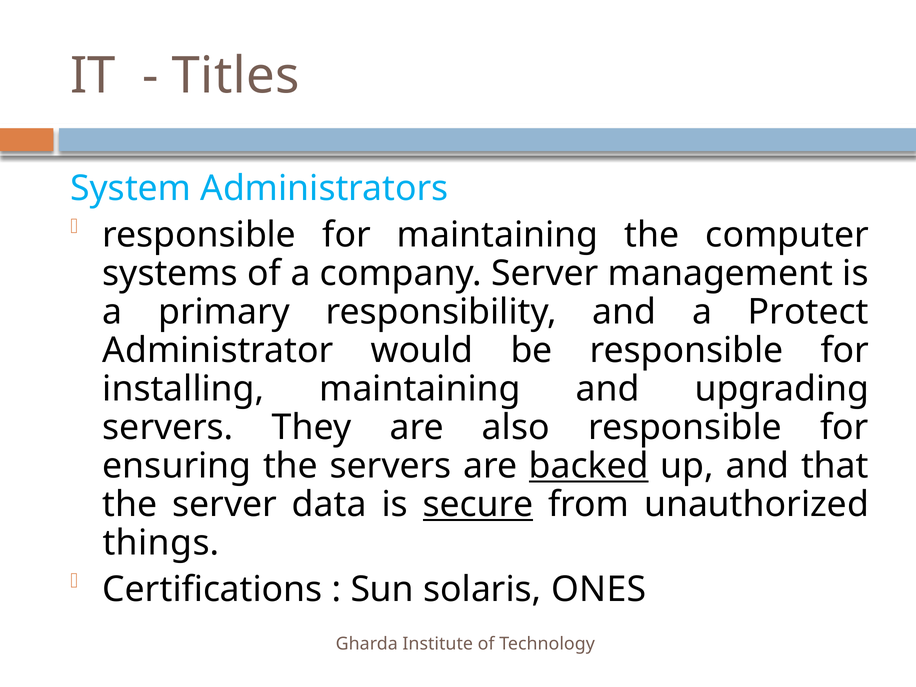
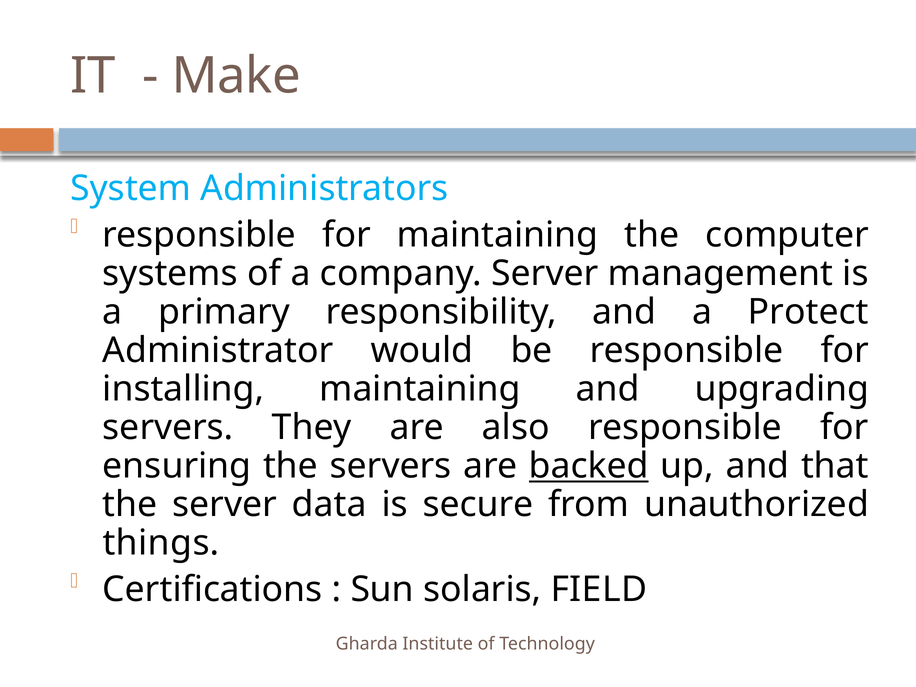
Titles: Titles -> Make (236, 76)
secure underline: present -> none (478, 505)
ONES: ONES -> FIELD (599, 589)
